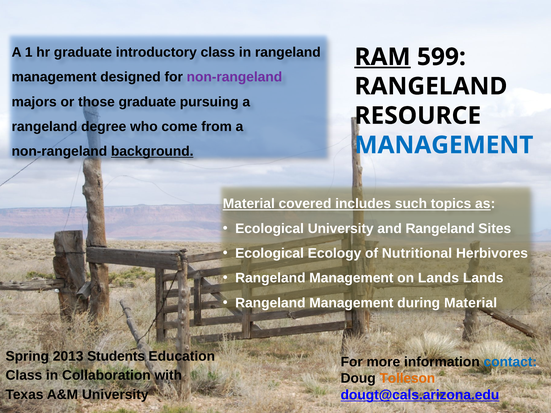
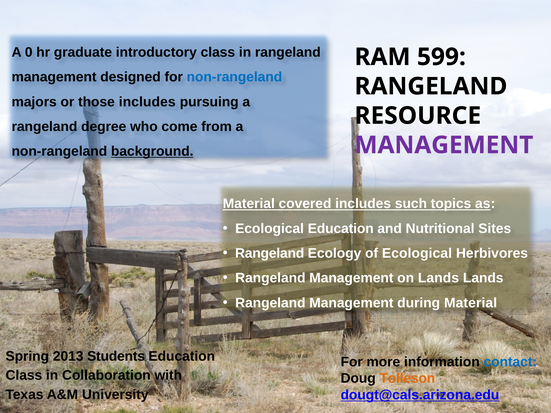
1: 1 -> 0 (29, 52)
RAM underline: present -> none (383, 57)
non-rangeland colour: purple -> blue (234, 77)
those graduate: graduate -> includes (147, 102)
MANAGEMENT colour: blue -> purple (444, 145)
Ecological University: University -> Education (341, 229)
and Rangeland: Rangeland -> Nutritional (440, 229)
Ecological: Ecological -> Rangeland (270, 253)
of Nutritional: Nutritional -> Ecological (417, 253)
